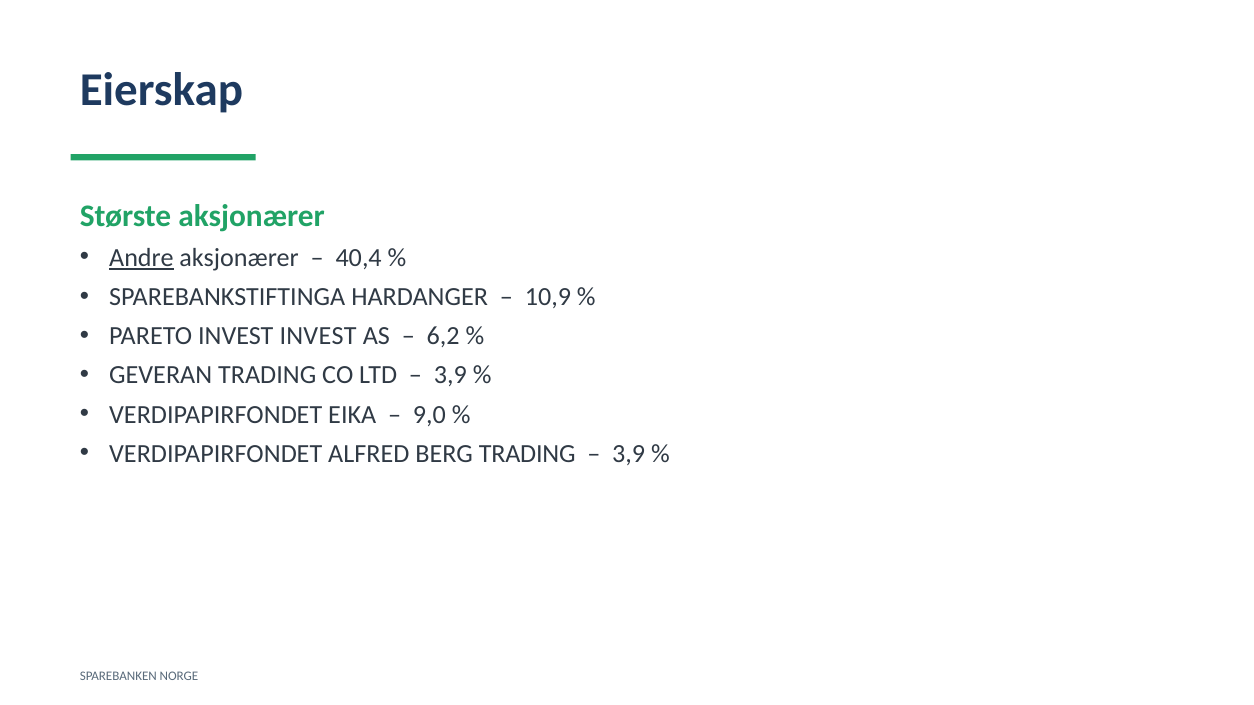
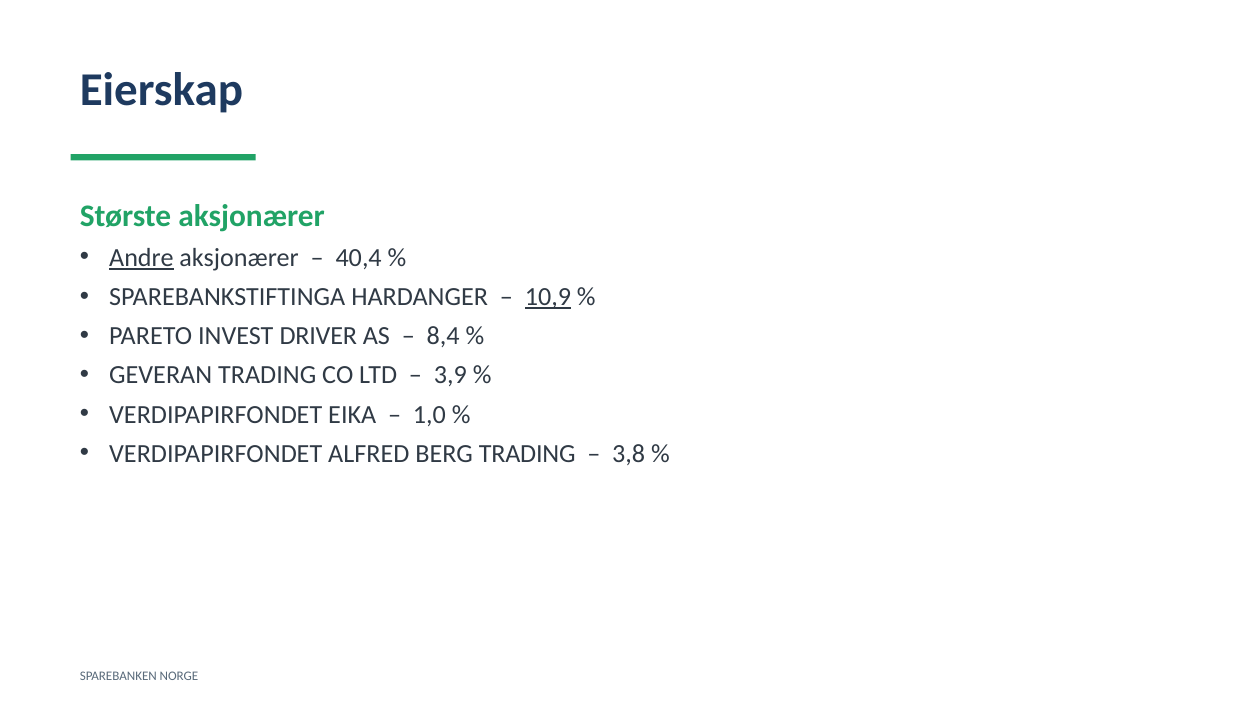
10,9 underline: none -> present (548, 297)
INVEST INVEST: INVEST -> DRIVER (318, 336)
6,2: 6,2 -> 8,4 (443, 336)
9,0: 9,0 -> 1,0 (429, 415)
3,9: 3,9 -> 3,8 (629, 454)
